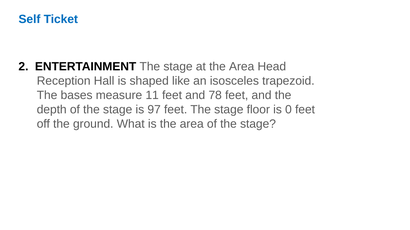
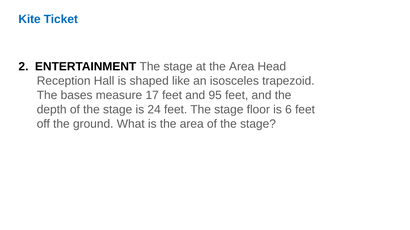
Self: Self -> Kite (30, 19)
11: 11 -> 17 (152, 95)
78: 78 -> 95 (215, 95)
97: 97 -> 24 (154, 110)
0: 0 -> 6 (288, 110)
